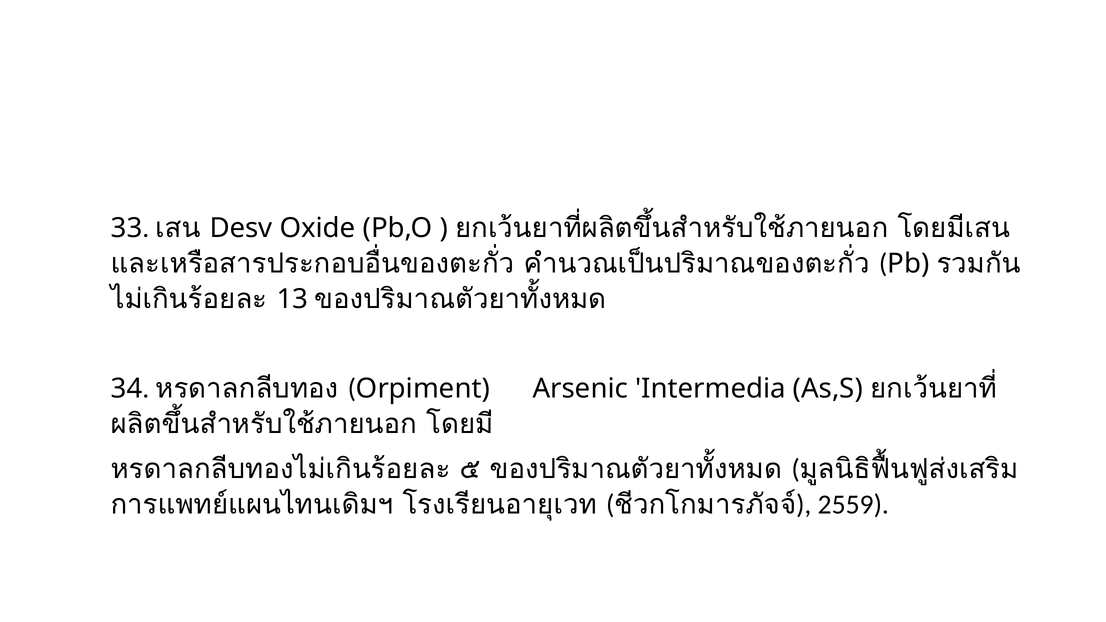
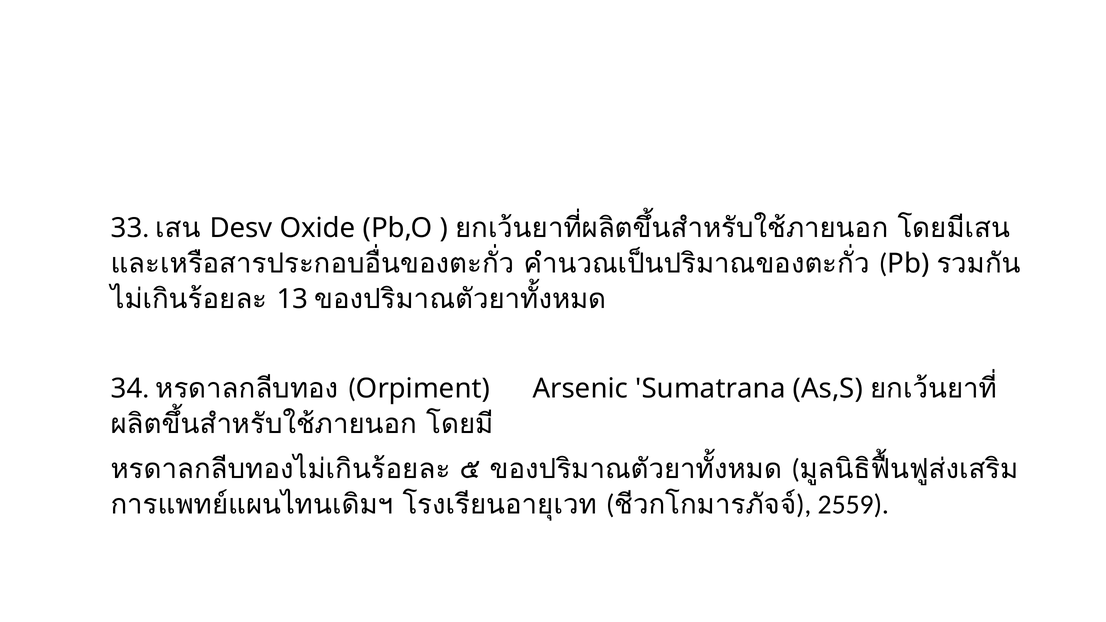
Intermedia: Intermedia -> Sumatrana (710, 389)
